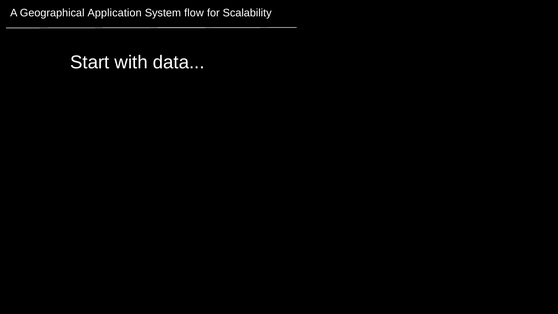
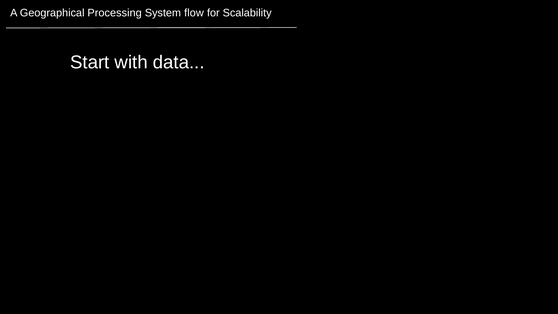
Application: Application -> Processing (115, 13)
